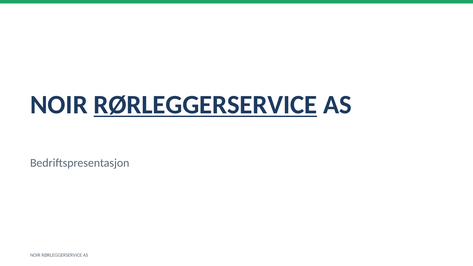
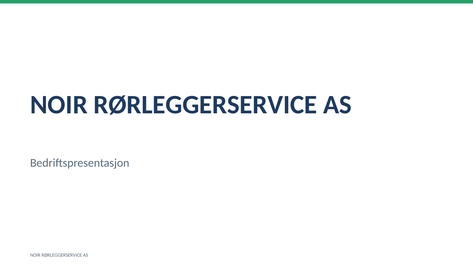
RØRLEGGERSERVICE underline: present -> none (205, 105)
